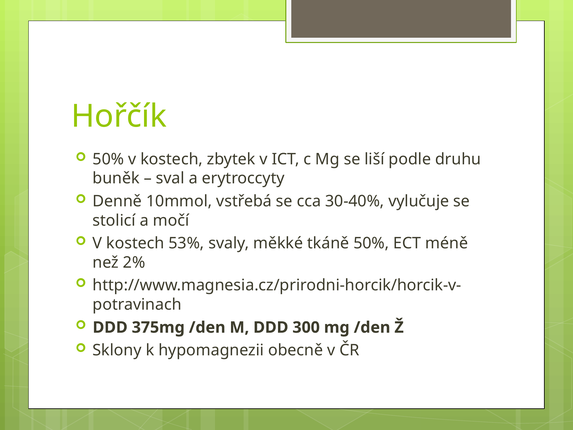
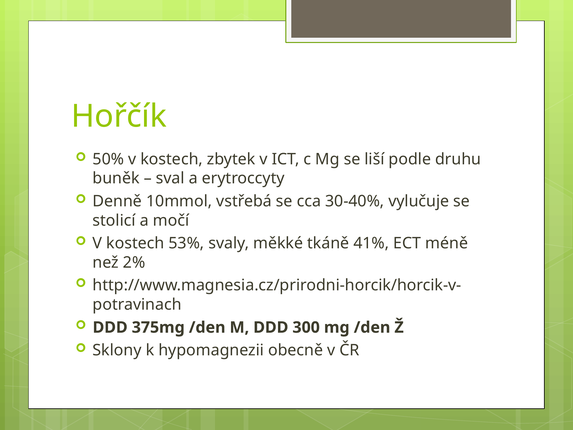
tkáně 50%: 50% -> 41% (371, 243)
